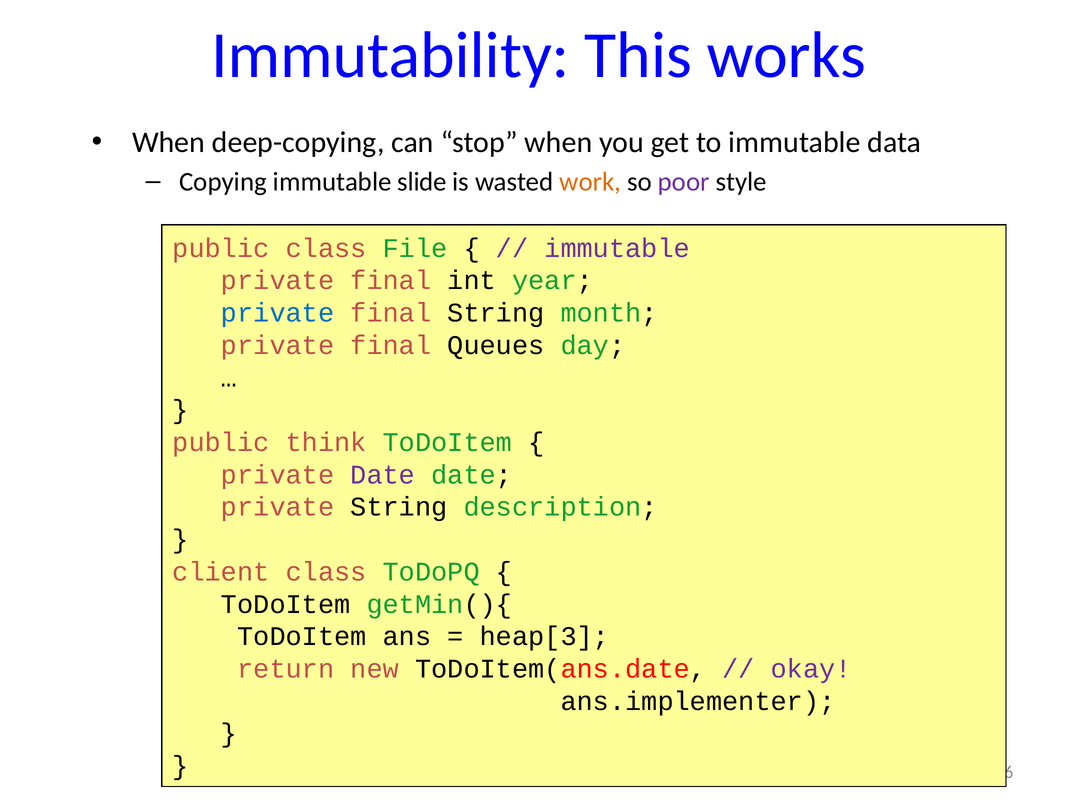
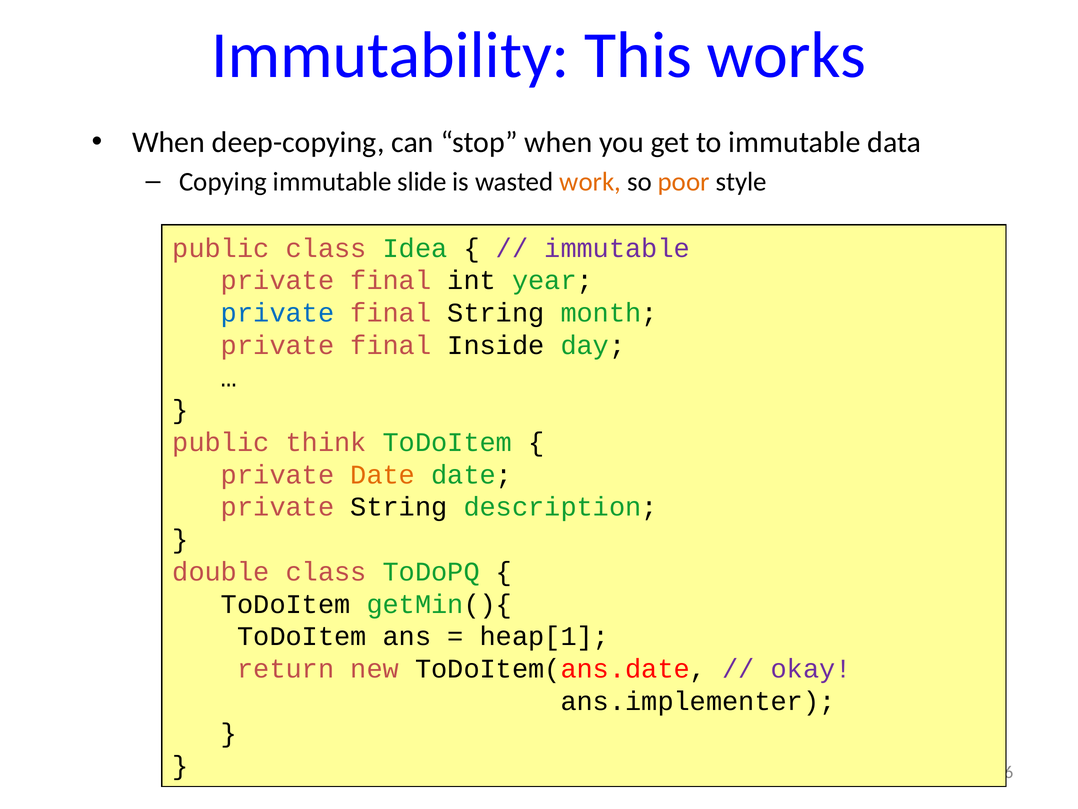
poor colour: purple -> orange (684, 182)
File: File -> Idea (415, 248)
Queues: Queues -> Inside (496, 345)
Date colour: purple -> orange (383, 474)
client: client -> double (221, 571)
heap[3: heap[3 -> heap[1 (544, 636)
